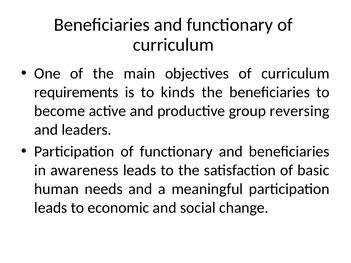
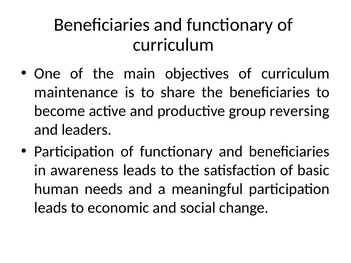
requirements: requirements -> maintenance (76, 92)
kinds: kinds -> share (178, 92)
